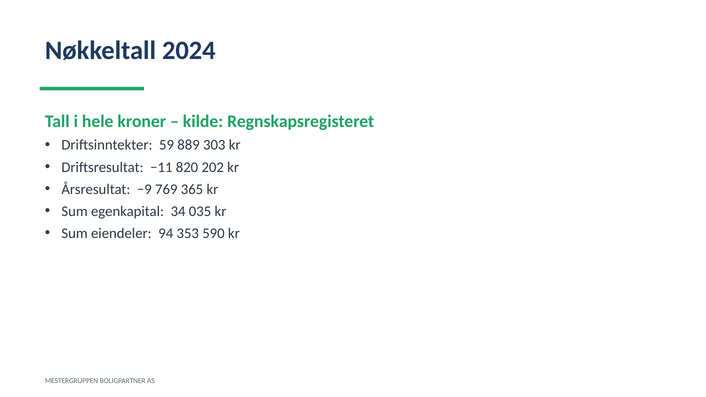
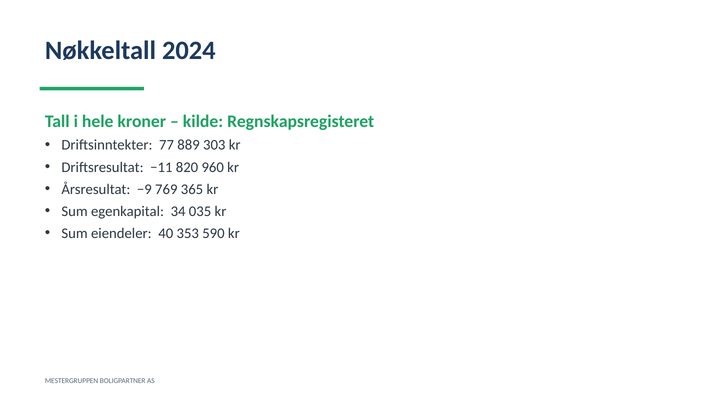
59: 59 -> 77 (167, 145)
202: 202 -> 960 (213, 167)
94: 94 -> 40 (166, 233)
